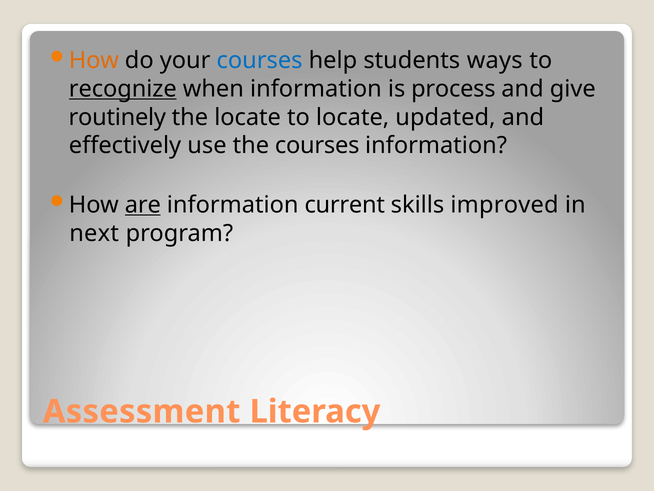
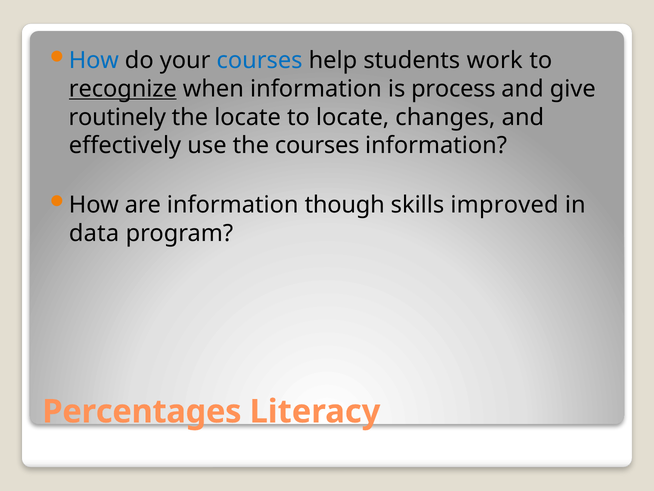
How colour: orange -> blue (94, 60)
ways: ways -> work (495, 60)
updated: updated -> changes (445, 117)
are underline: present -> none (143, 205)
current: current -> though (345, 205)
next: next -> data (94, 233)
Assessment: Assessment -> Percentages (142, 411)
